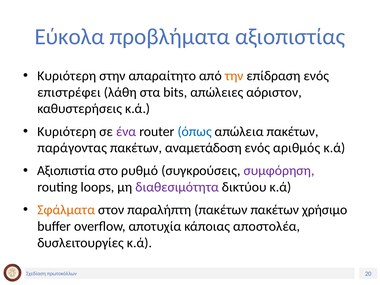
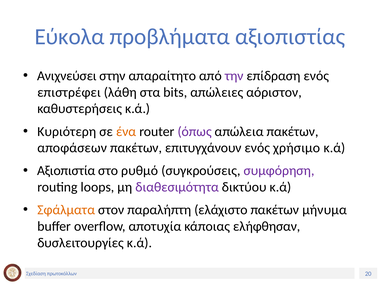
Κυριότερη: Κυριότερη -> Ανιχνεύσει (67, 76)
την colour: orange -> purple (234, 76)
ένα colour: purple -> orange (126, 131)
όπως colour: blue -> purple (195, 131)
παράγοντας: παράγοντας -> αποφάσεων (72, 148)
αναμετάδοση: αναμετάδοση -> επιτυγχάνουν (203, 148)
αριθμός: αριθμός -> χρήσιμο (297, 148)
παραλήπτη πακέτων: πακέτων -> ελάχιστο (221, 210)
χρήσιμο: χρήσιμο -> μήνυμα (325, 210)
αποστολέα: αποστολέα -> ελήφθησαν (267, 226)
